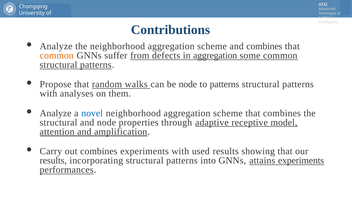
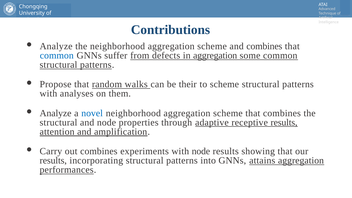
common colour: orange -> blue (57, 56)
be node: node -> their (188, 84)
to patterns: patterns -> scheme (224, 84)
receptive model: model -> results (284, 122)
with used: used -> node (201, 151)
attains experiments: experiments -> aggregation (301, 160)
